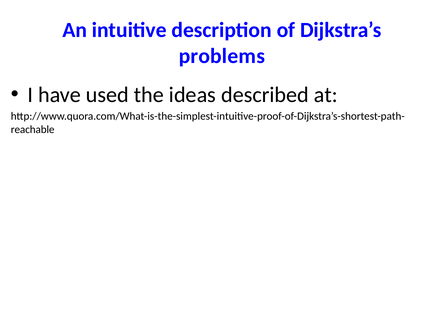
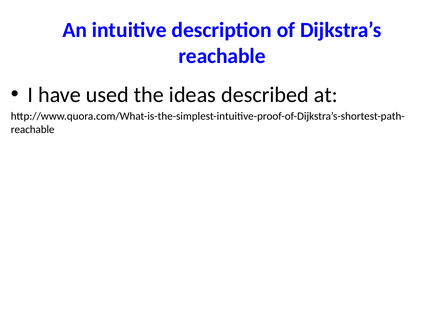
problems: problems -> reachable (222, 56)
